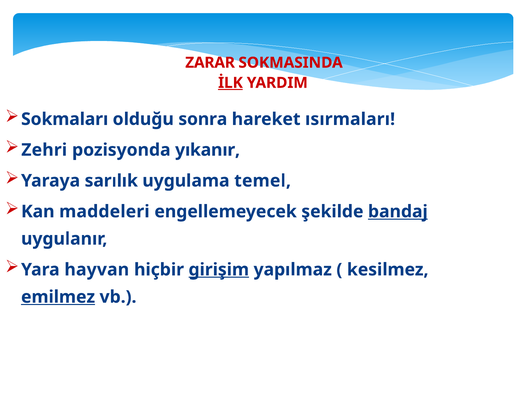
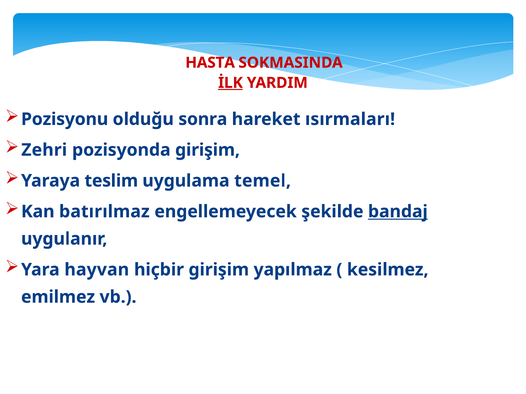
ZARAR: ZARAR -> HASTA (210, 63)
Sokmaları: Sokmaları -> Pozisyonu (65, 119)
pozisyonda yıkanır: yıkanır -> girişim (208, 150)
sarılık: sarılık -> teslim (111, 181)
maddeleri: maddeleri -> batırılmaz (104, 212)
girişim underline: present -> none (219, 270)
emilmez underline: present -> none (58, 297)
